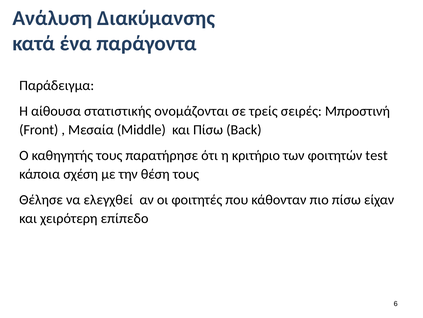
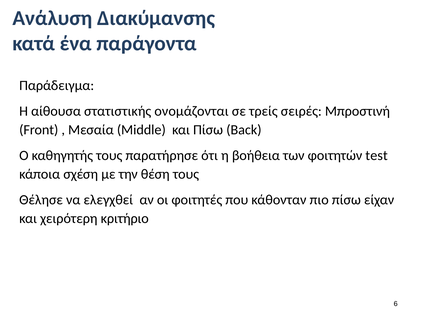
κριτήριο: κριτήριο -> βοήθεια (256, 155)
επίπεδο: επίπεδο -> κριτήριο (125, 218)
